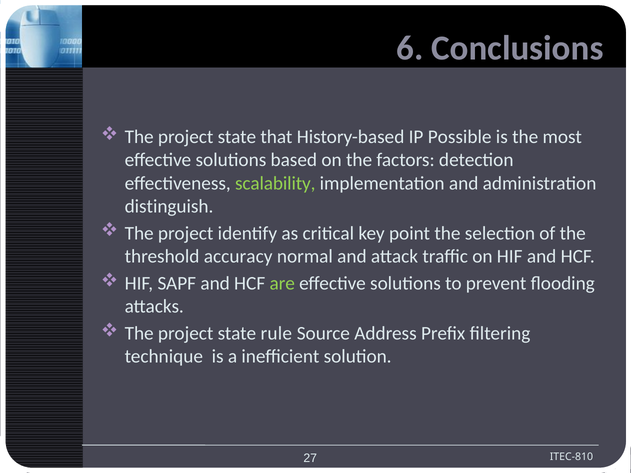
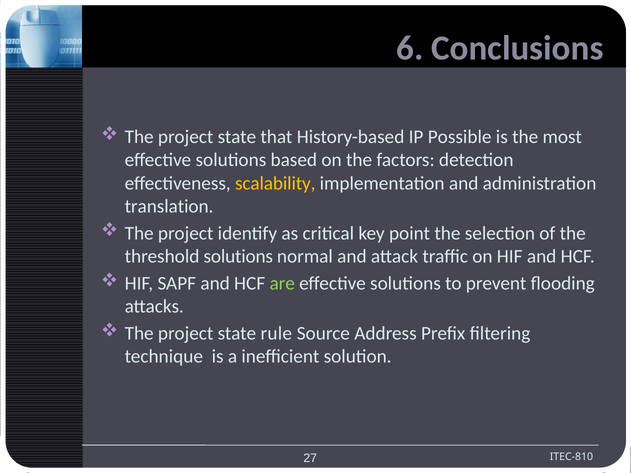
scalability colour: light green -> yellow (275, 183)
distinguish: distinguish -> translation (169, 206)
threshold accuracy: accuracy -> solutions (238, 256)
